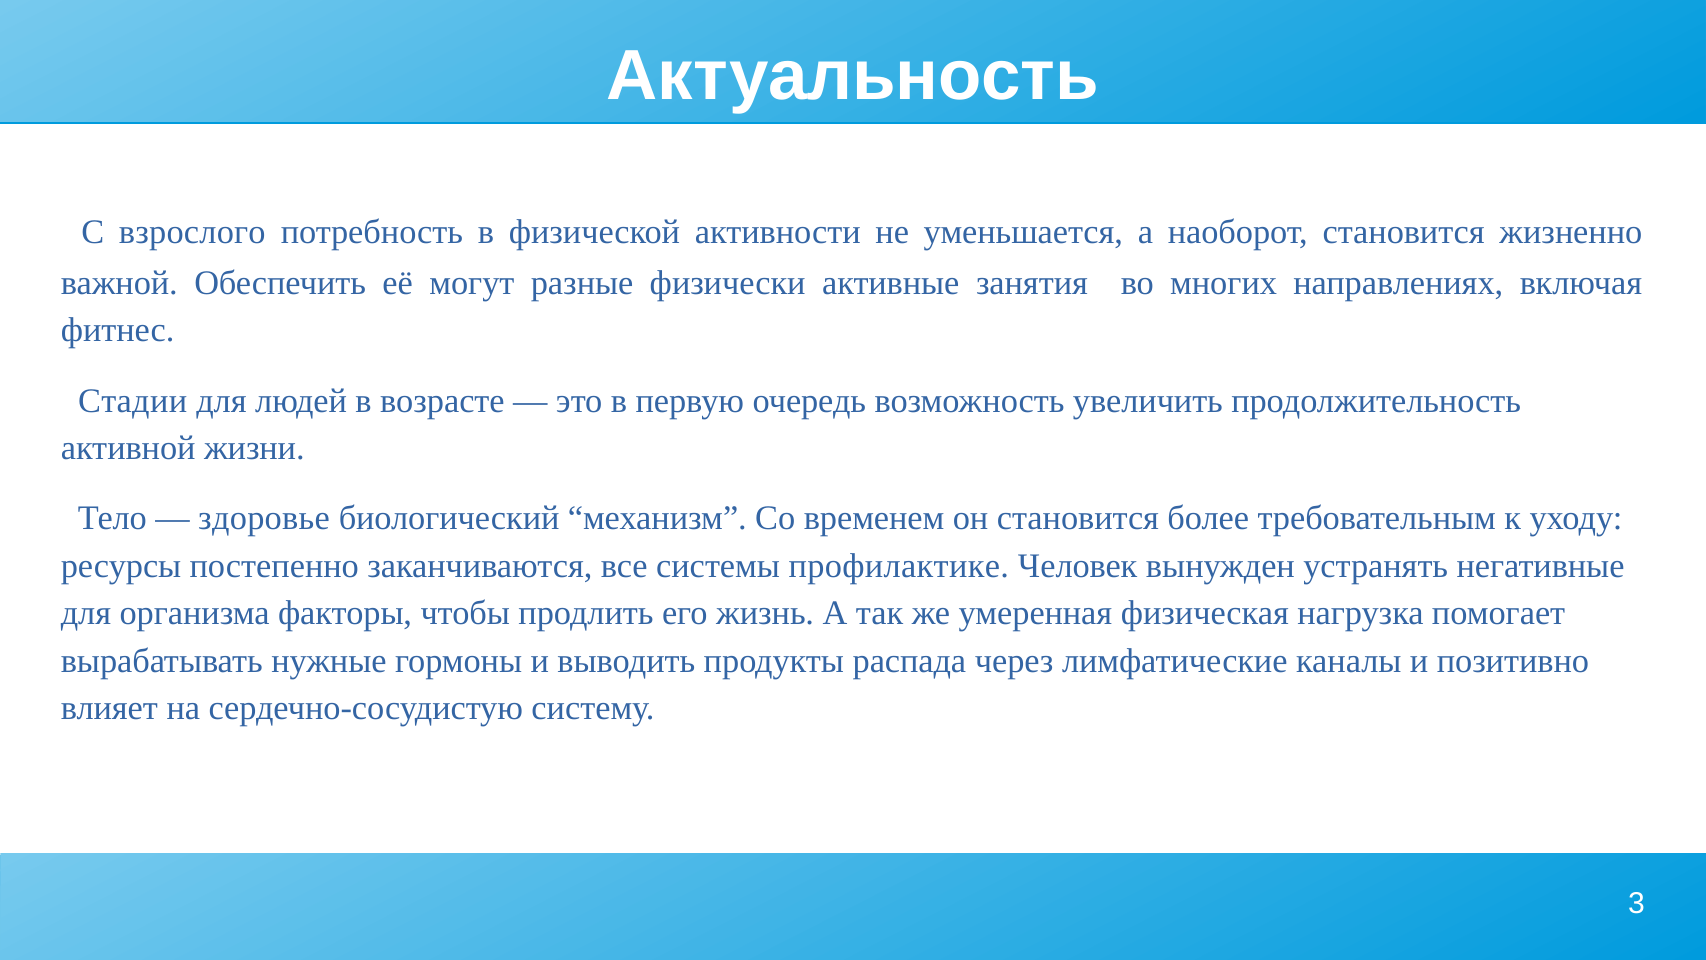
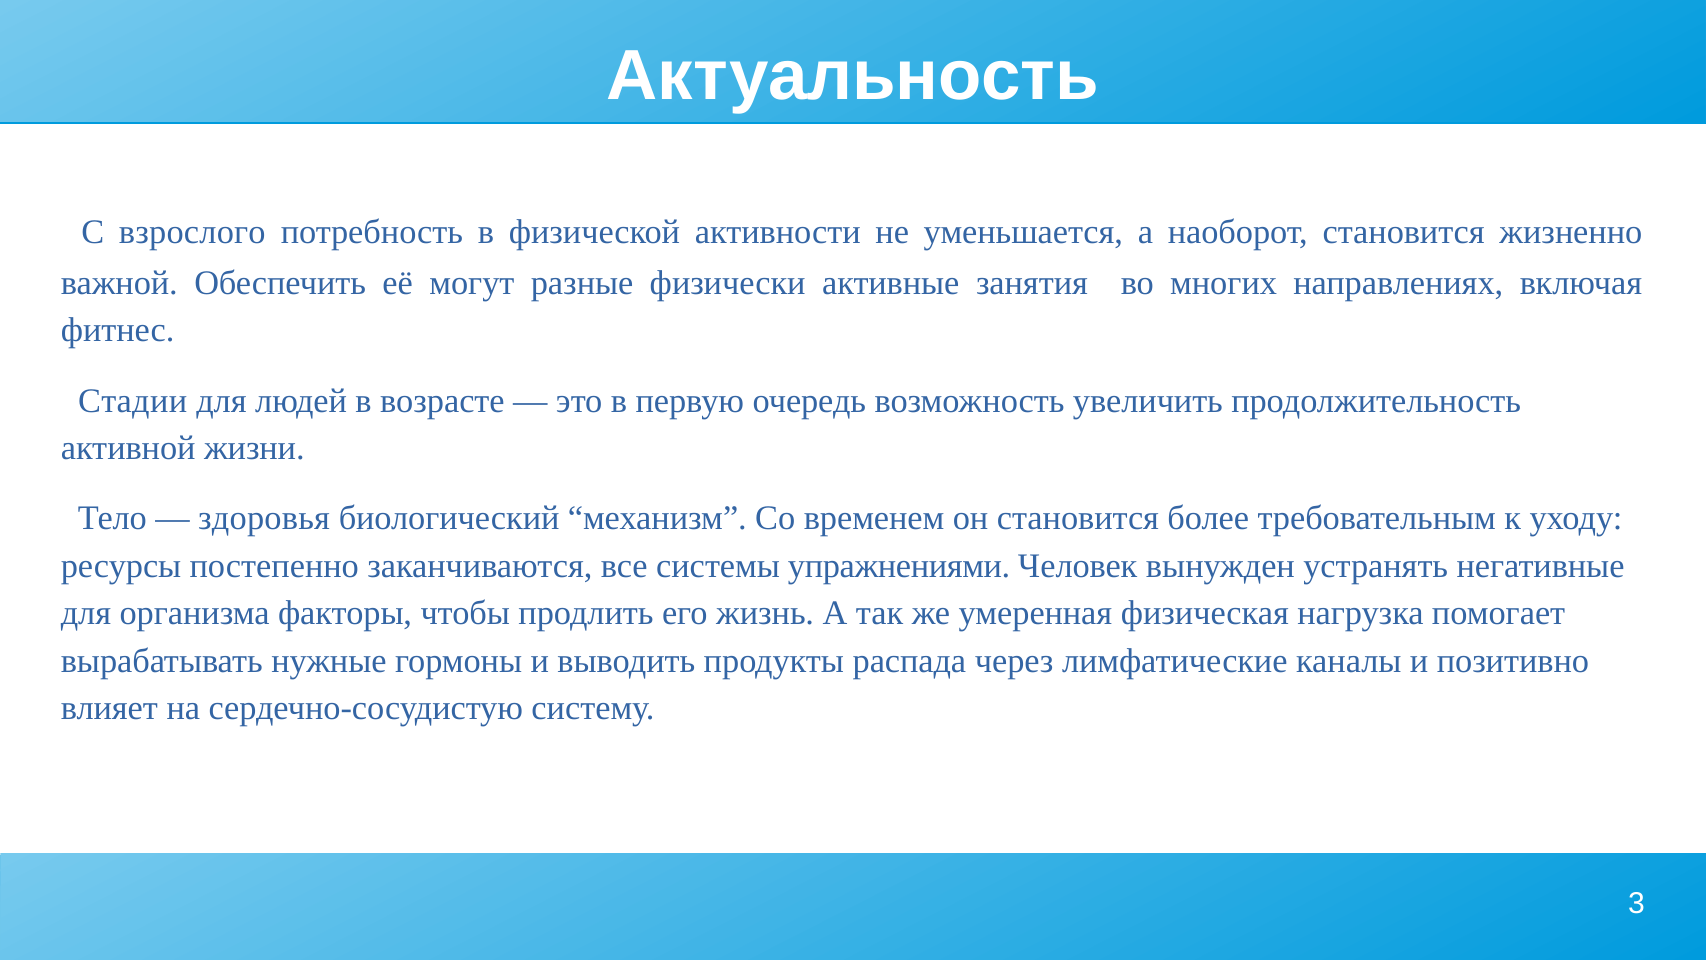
здоровье: здоровье -> здоровья (264, 518)
профилактике: профилактике -> упражнениями (899, 566)
